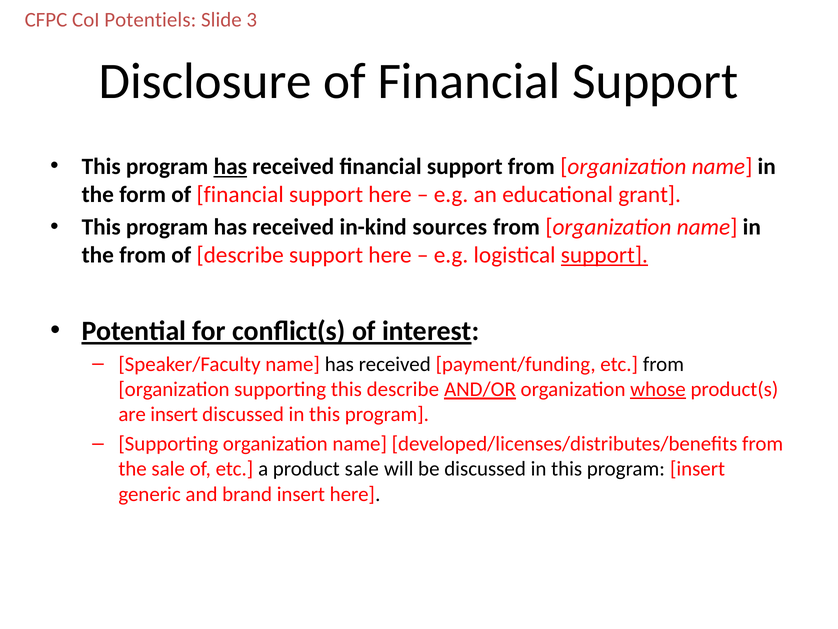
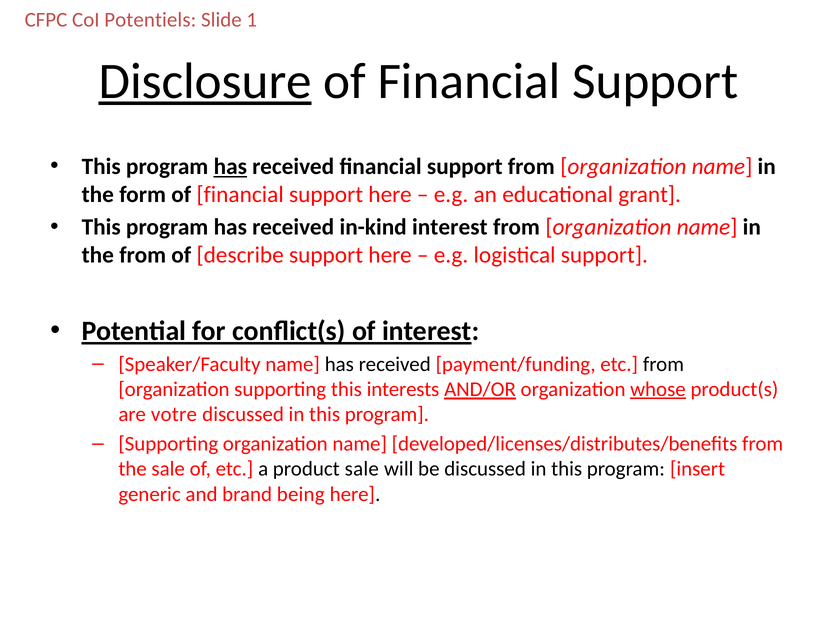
3: 3 -> 1 (252, 20)
Disclosure underline: none -> present (205, 81)
in-kind sources: sources -> interest (450, 227)
support underline: present -> none (604, 255)
this describe: describe -> interests (403, 389)
are insert: insert -> votre (174, 414)
brand insert: insert -> being (301, 494)
